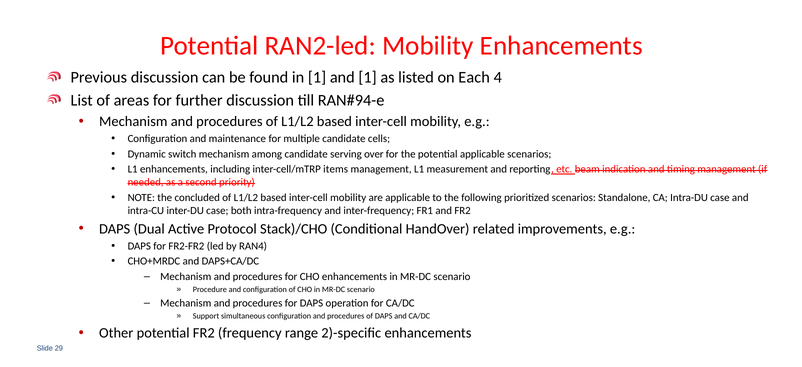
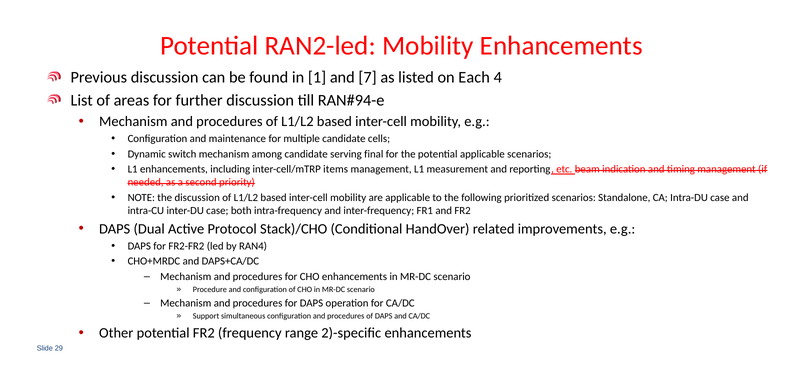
and 1: 1 -> 7 (368, 78)
over: over -> final (374, 154)
the concluded: concluded -> discussion (197, 197)
